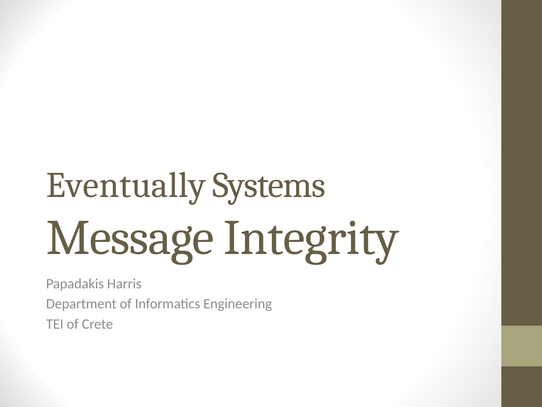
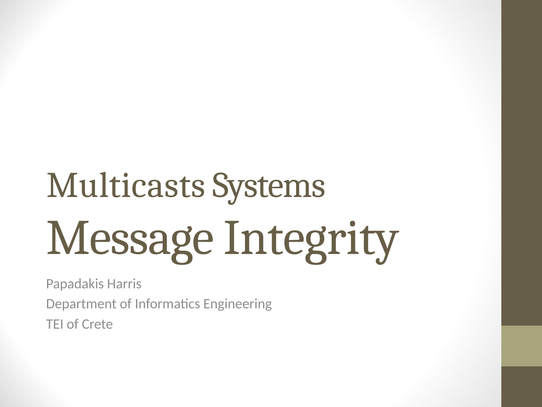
Eventually: Eventually -> Multicasts (126, 185)
